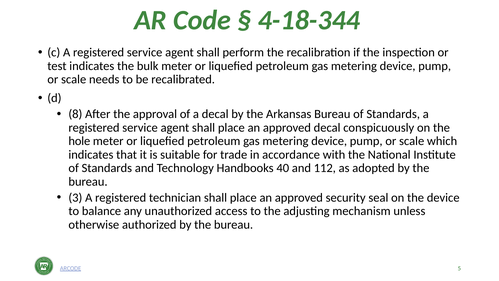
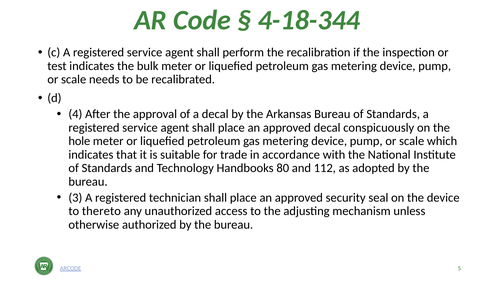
8: 8 -> 4 (75, 114)
40: 40 -> 80 (283, 168)
balance: balance -> thereto (101, 211)
